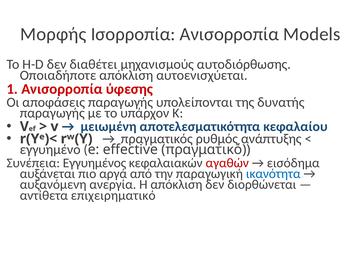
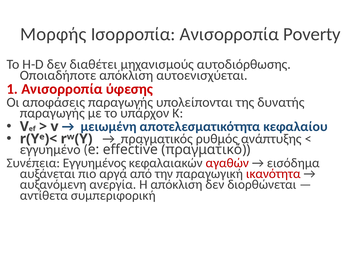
Models: Models -> Poverty (312, 34)
ικανότητα colour: blue -> red (273, 174)
επιχειρηματικό: επιχειρηματικό -> συμπεριφορική (113, 196)
